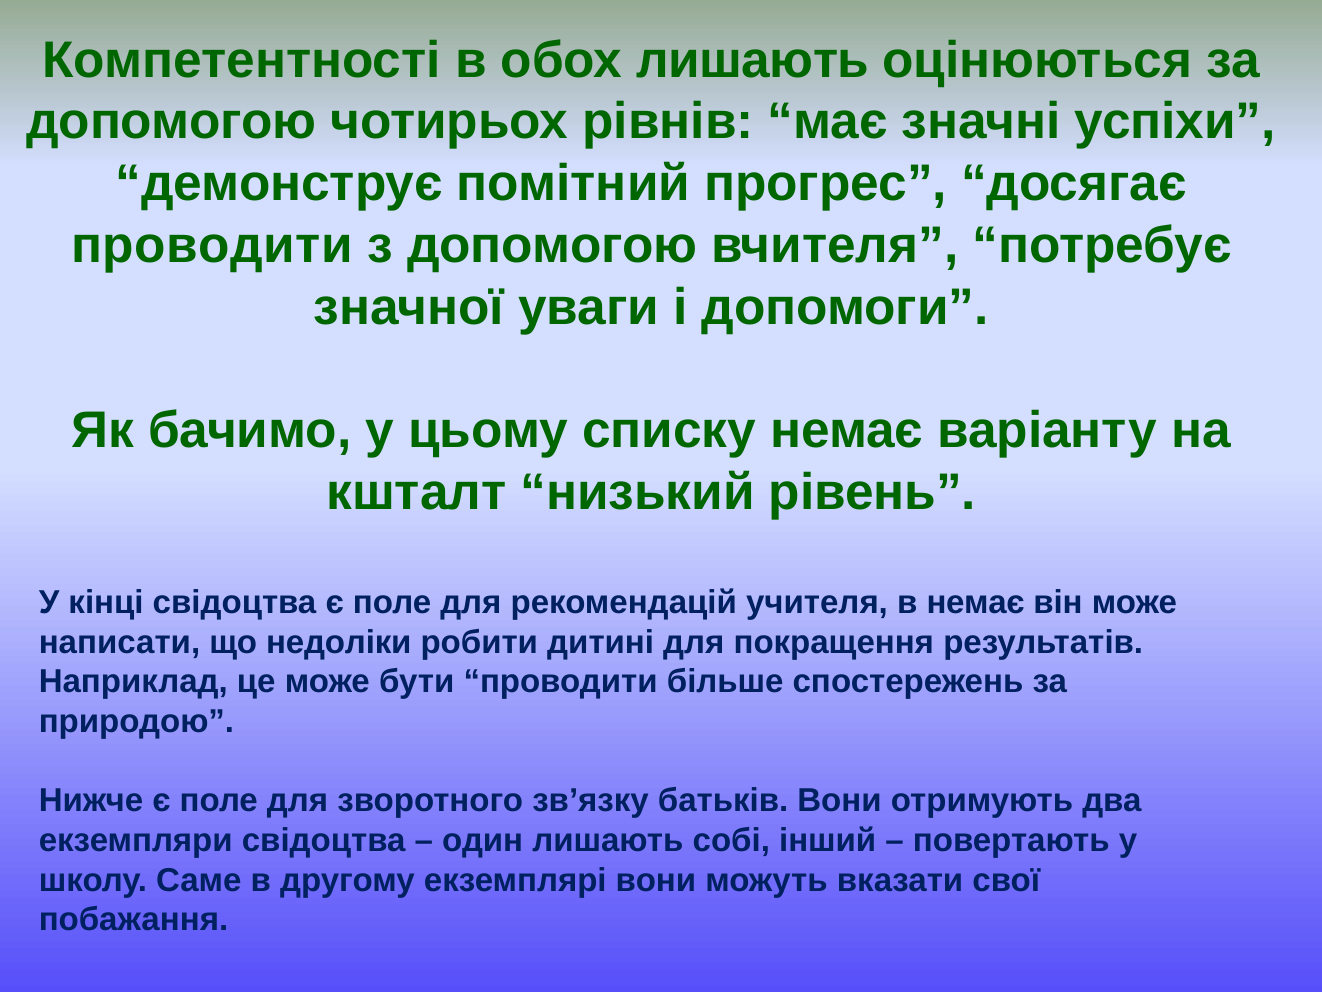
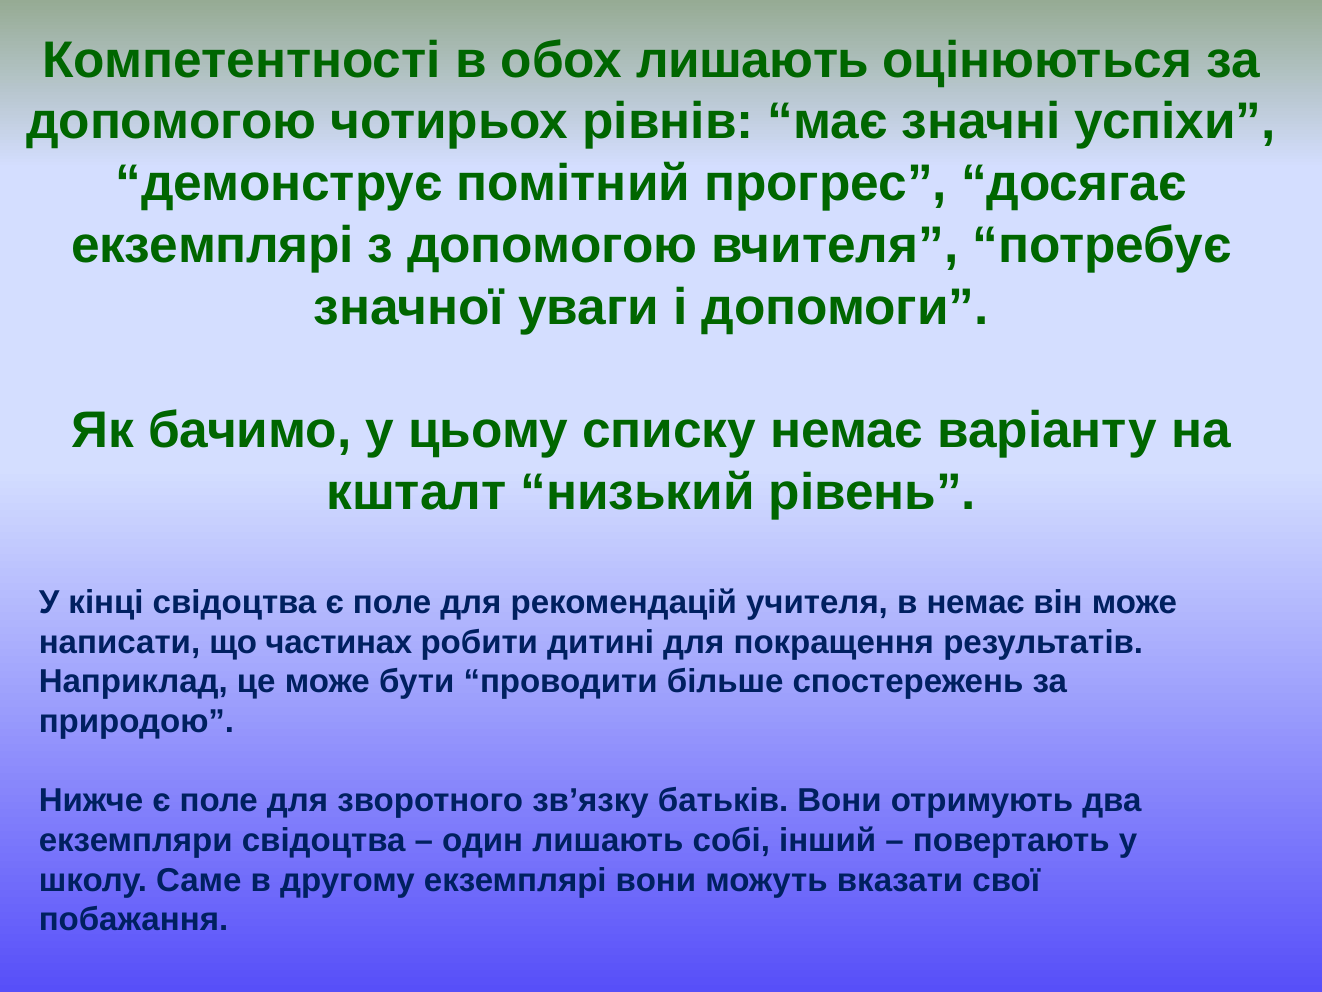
проводити: проводити -> екземплярі (212, 245)
недоліки: недоліки -> частинах (339, 642)
